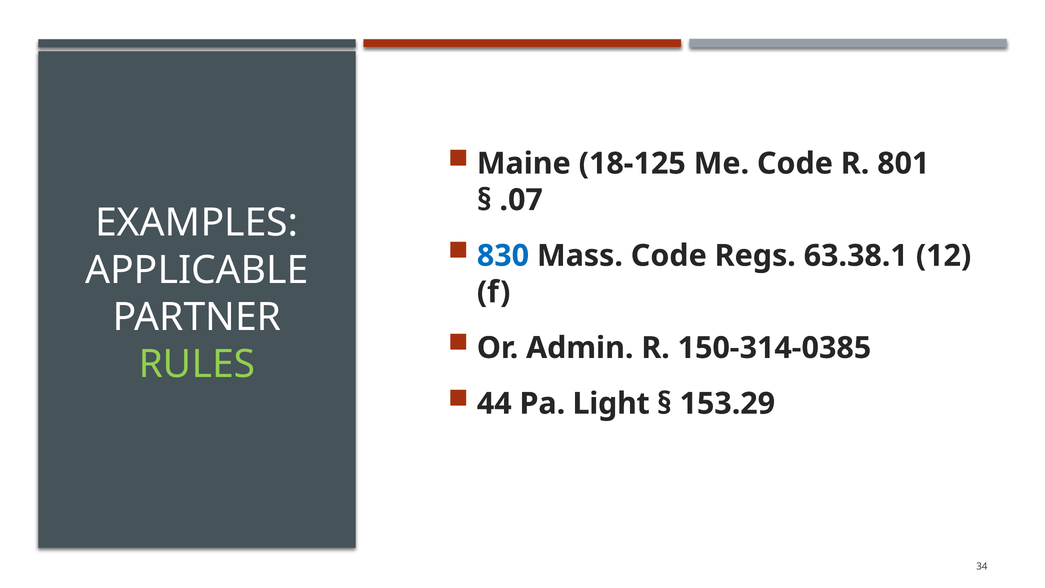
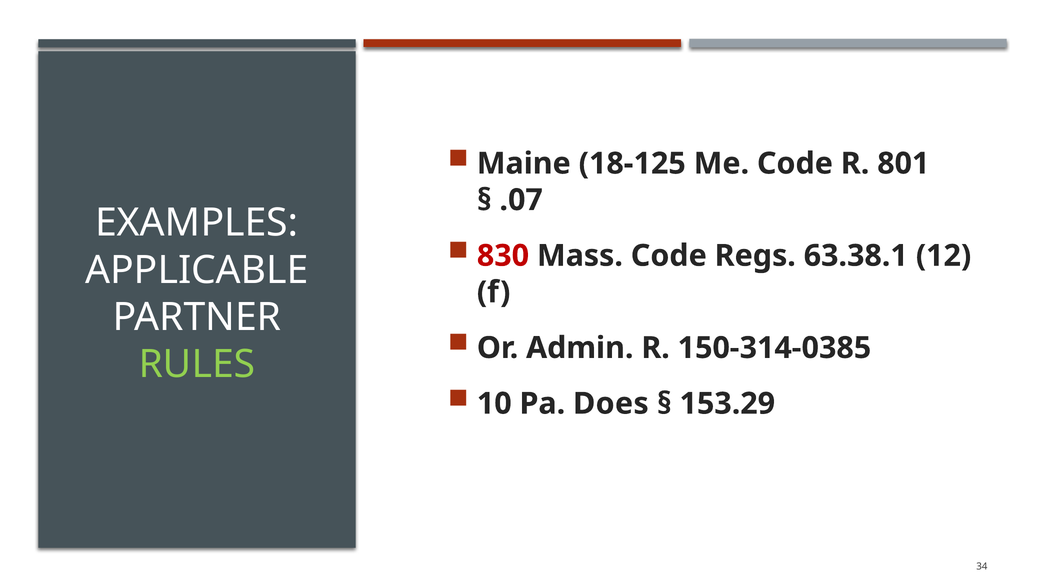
830 colour: blue -> red (503, 256)
44: 44 -> 10 (494, 403)
Light: Light -> Does (611, 403)
